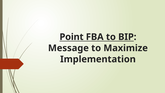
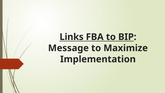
Point: Point -> Links (72, 37)
